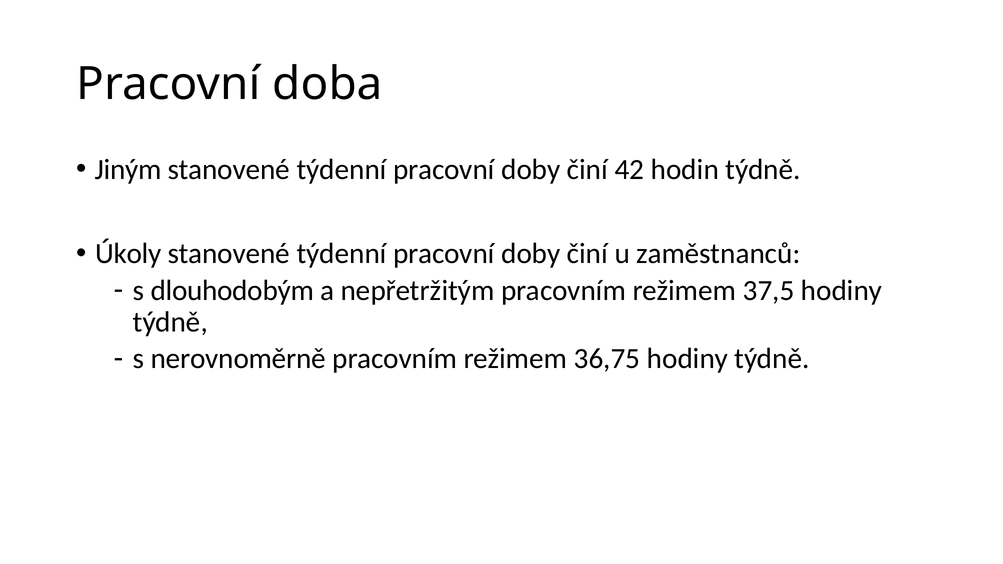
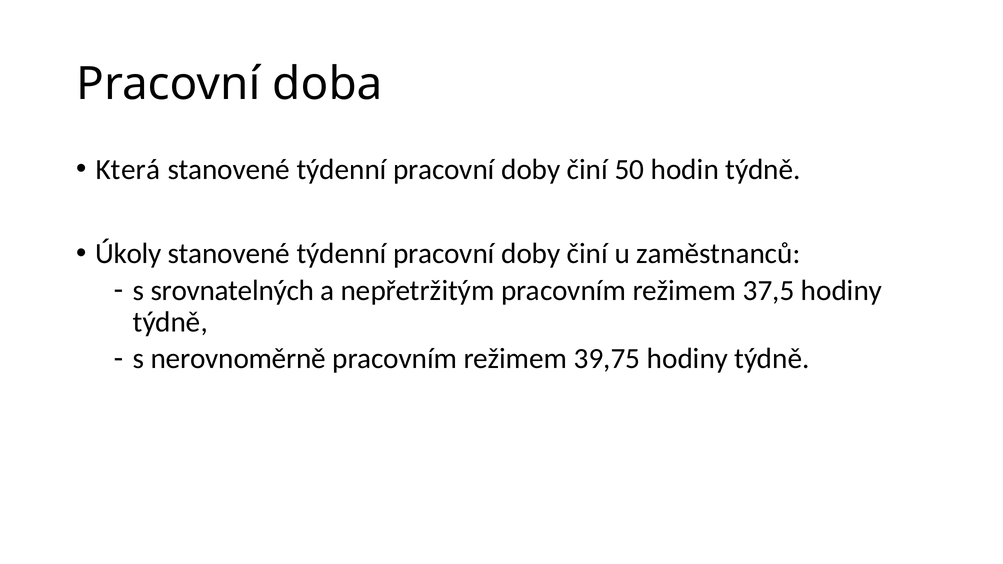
Jiným: Jiným -> Která (128, 170)
42: 42 -> 50 (629, 170)
dlouhodobým: dlouhodobým -> srovnatelných (232, 290)
36,75: 36,75 -> 39,75 (607, 359)
